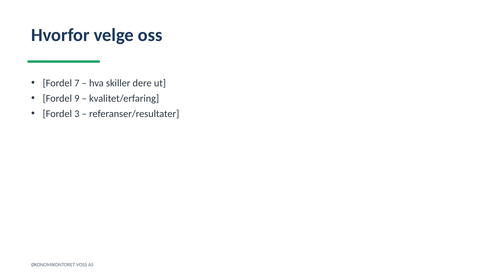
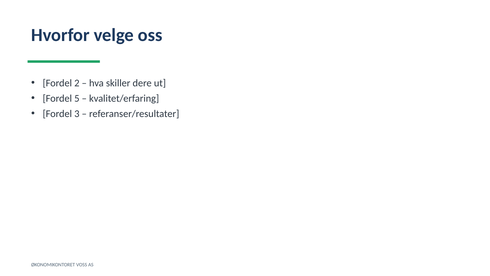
7: 7 -> 2 (77, 83)
9: 9 -> 5 (77, 98)
